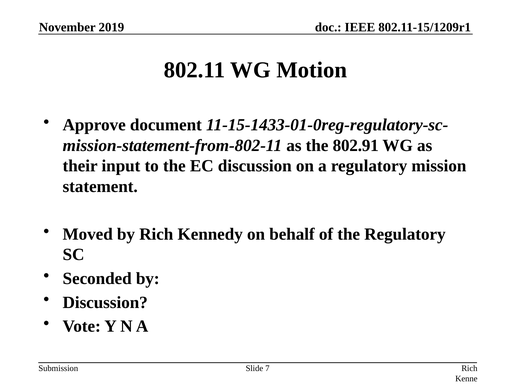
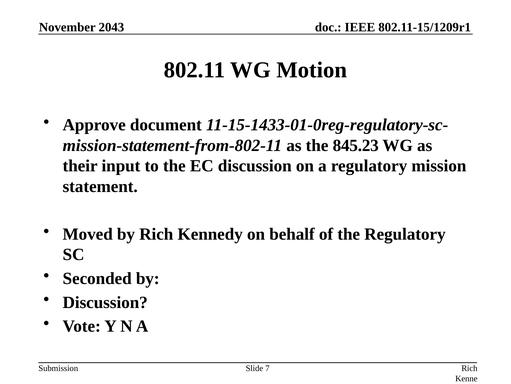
2019: 2019 -> 2043 (111, 27)
802.91: 802.91 -> 845.23 (356, 145)
